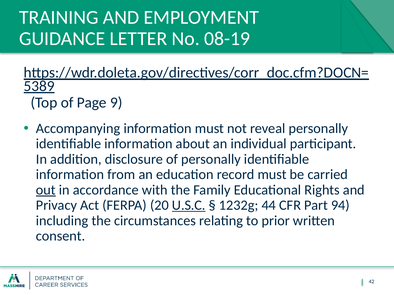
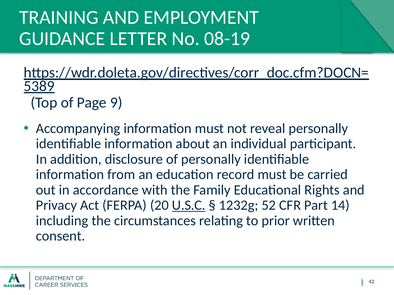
out underline: present -> none (46, 190)
44: 44 -> 52 (269, 206)
94: 94 -> 14 (340, 206)
